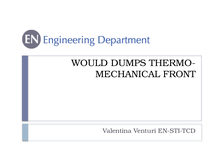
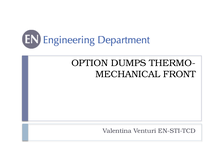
WOULD: WOULD -> OPTION (90, 63)
